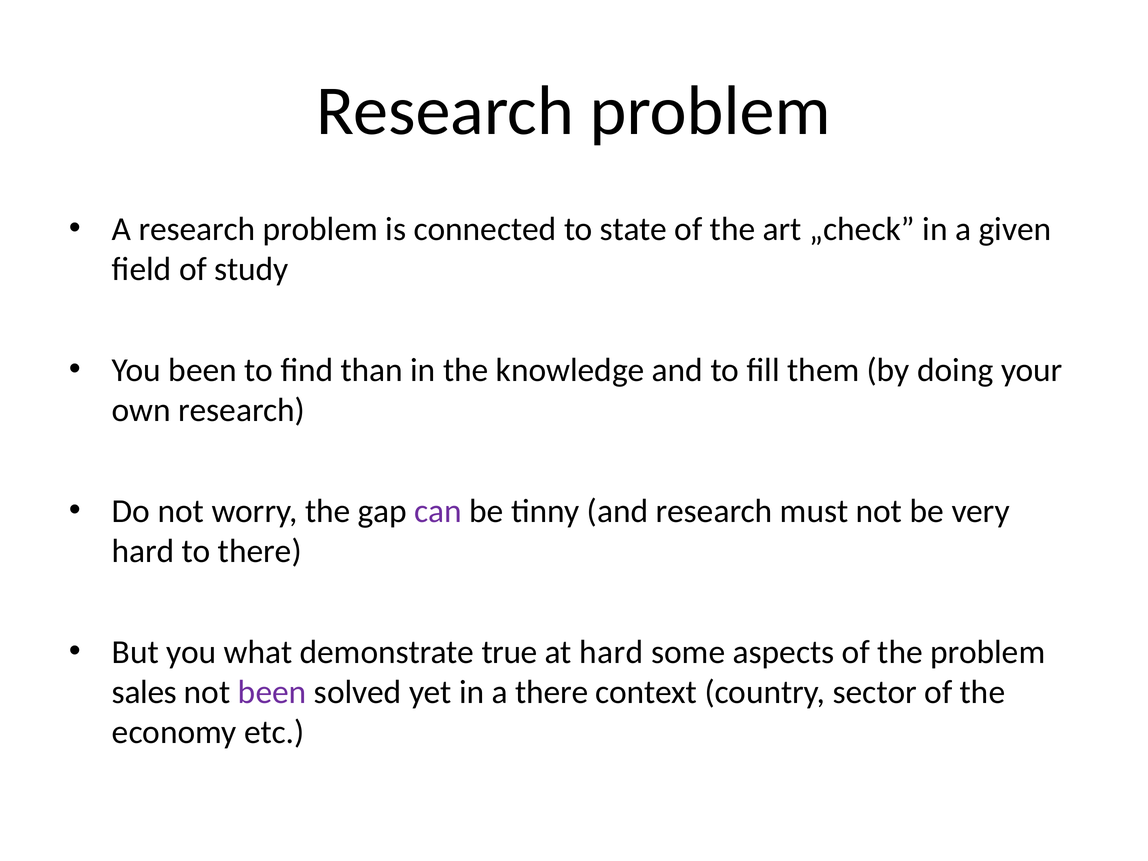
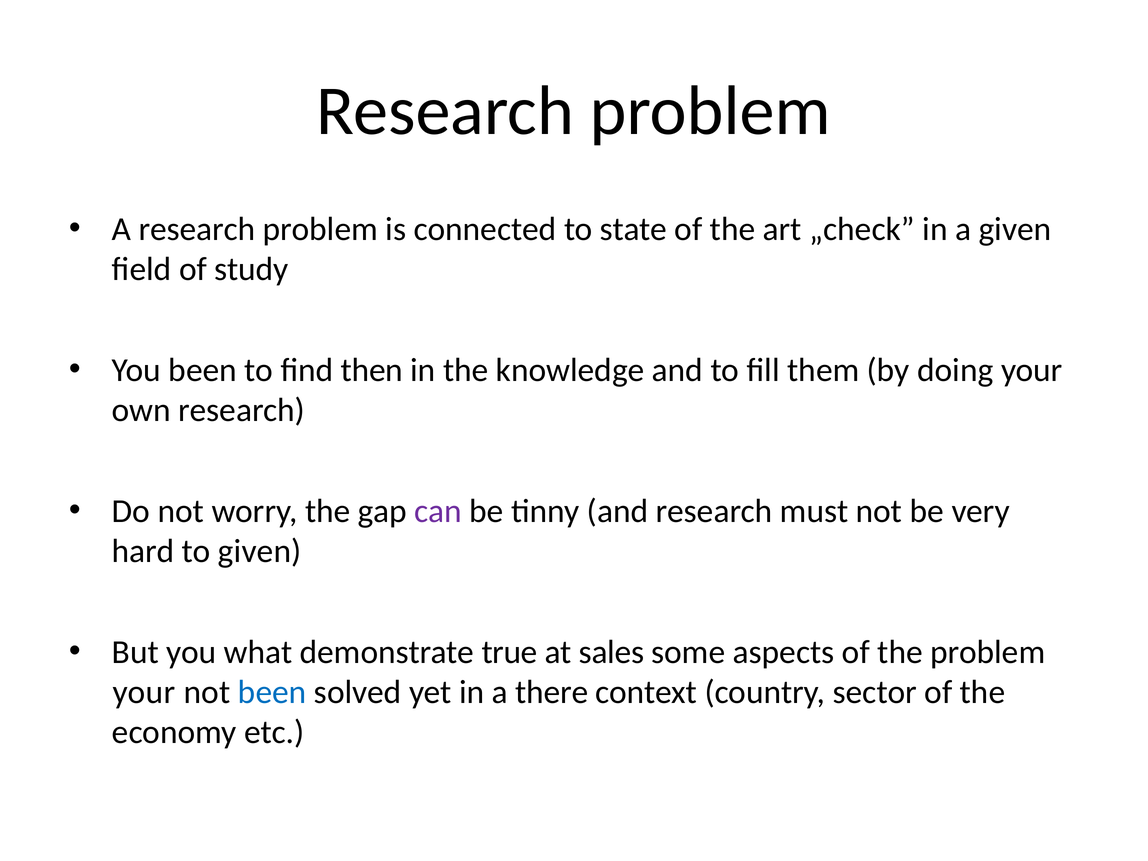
than: than -> then (372, 370)
to there: there -> given (260, 551)
at hard: hard -> sales (612, 652)
sales: sales -> your (144, 692)
been colour: purple -> blue (272, 692)
